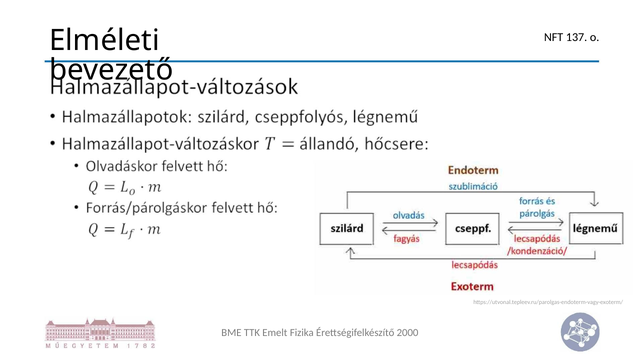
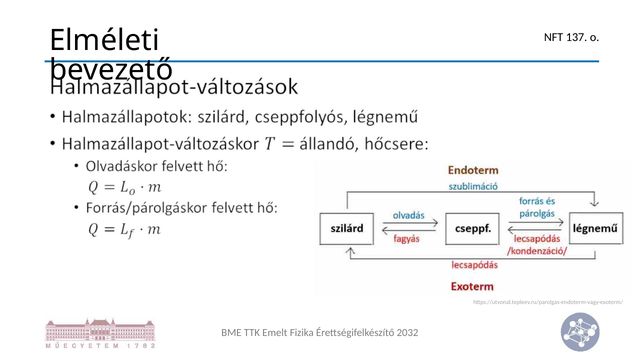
2000: 2000 -> 2032 (408, 332)
